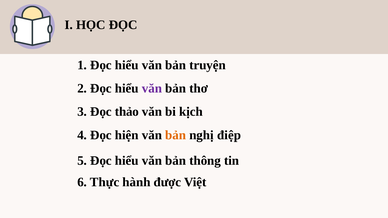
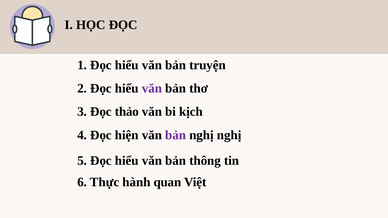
bản colour: orange -> purple (176, 135)
nghị điệp: điệp -> nghị (229, 135)
được: được -> quan (167, 182)
